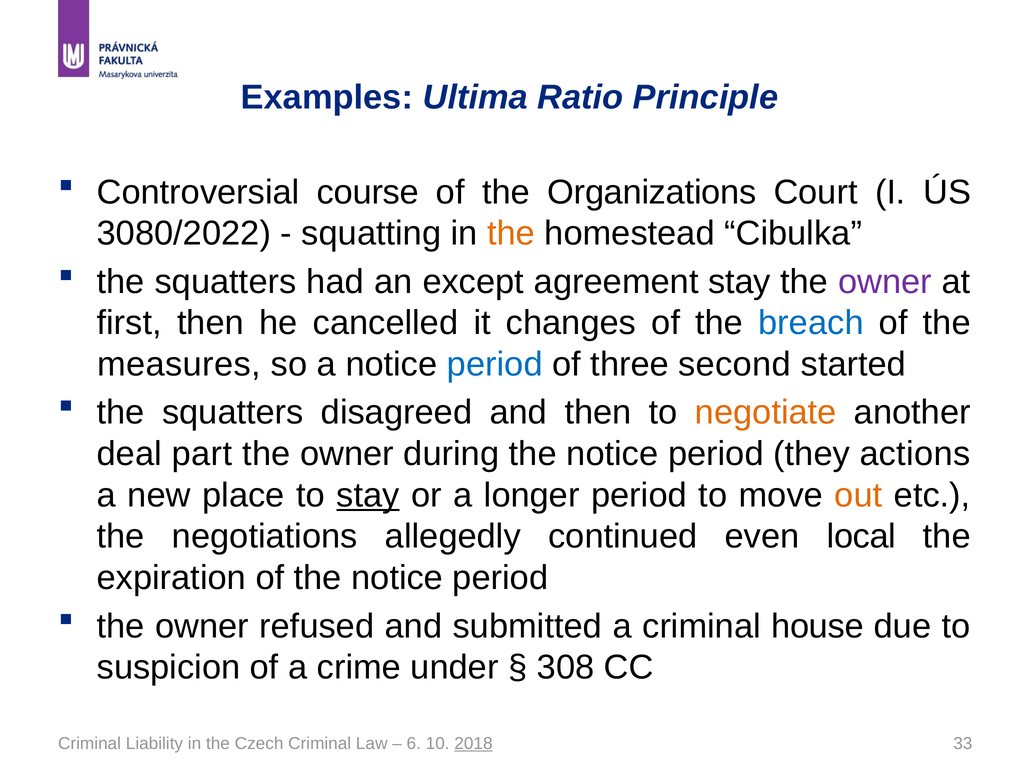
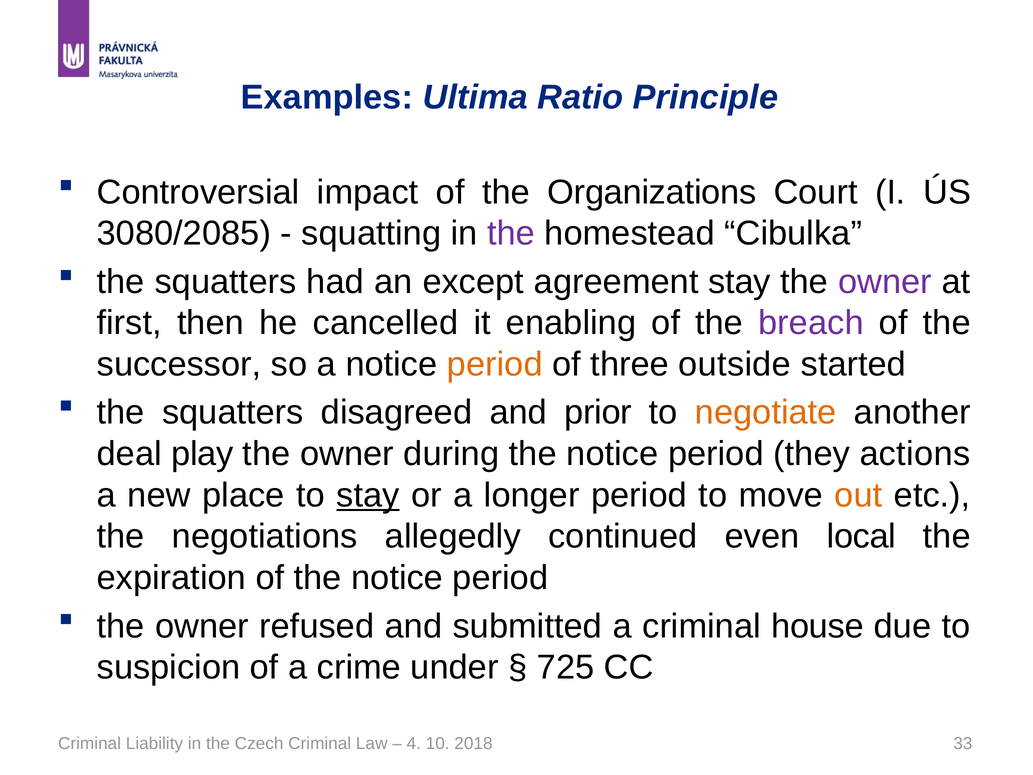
course: course -> impact (368, 192)
3080/2022: 3080/2022 -> 3080/2085 (184, 233)
the colour: orange -> purple (511, 233)
changes: changes -> enabling (571, 323)
breach colour: blue -> purple (811, 323)
measures: measures -> successor (179, 364)
period colour: blue -> orange (495, 364)
second: second -> outside (735, 364)
and then: then -> prior (598, 412)
part: part -> play (202, 454)
308: 308 -> 725 (566, 667)
6: 6 -> 4 (414, 743)
2018 underline: present -> none (473, 743)
